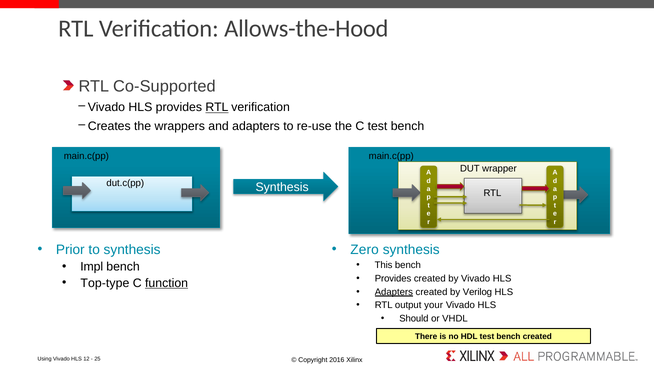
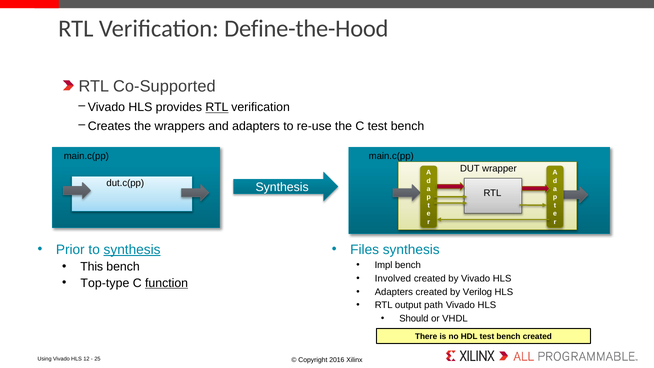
Allows-the-Hood: Allows-the-Hood -> Define-the-Hood (306, 29)
synthesis underline: none -> present (132, 250)
Zero: Zero -> Files (365, 250)
This: This -> Impl (384, 265)
Impl: Impl -> This (92, 267)
Provides: Provides -> Involved (393, 278)
Adapters underline: present -> none (394, 292)
your: your -> path (434, 305)
